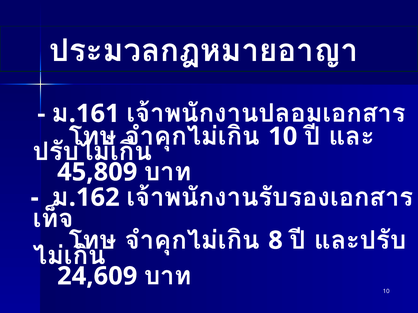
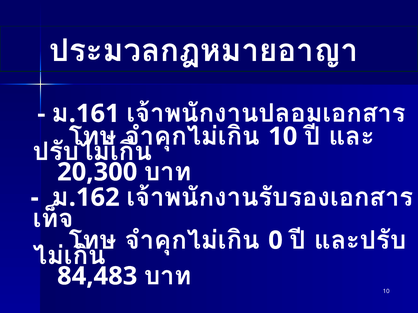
45,809: 45,809 -> 20,300 (97, 172)
8: 8 -> 0 (275, 241)
24,609: 24,609 -> 84,483 (97, 277)
